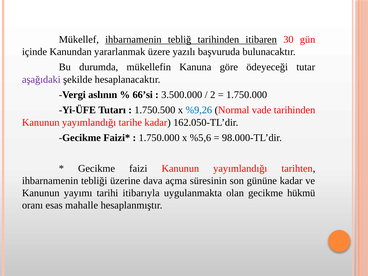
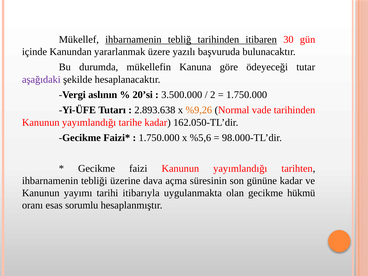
66’si: 66’si -> 20’si (143, 95)
1.750.500: 1.750.500 -> 2.893.638 (155, 110)
%9,26 colour: blue -> orange (199, 110)
mahalle: mahalle -> sorumlu (82, 205)
